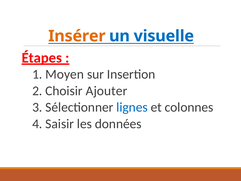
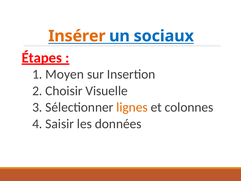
visuelle: visuelle -> sociaux (164, 36)
Ajouter: Ajouter -> Visuelle (107, 91)
lignes colour: blue -> orange (132, 107)
